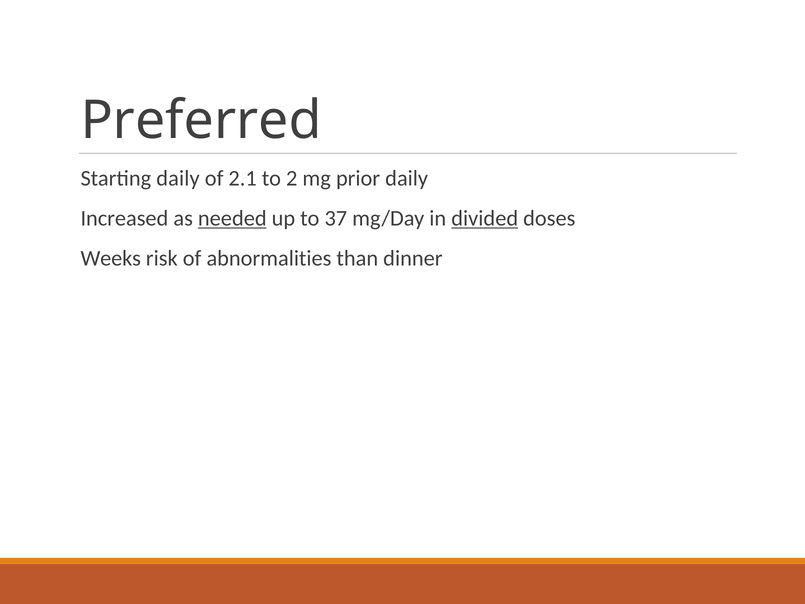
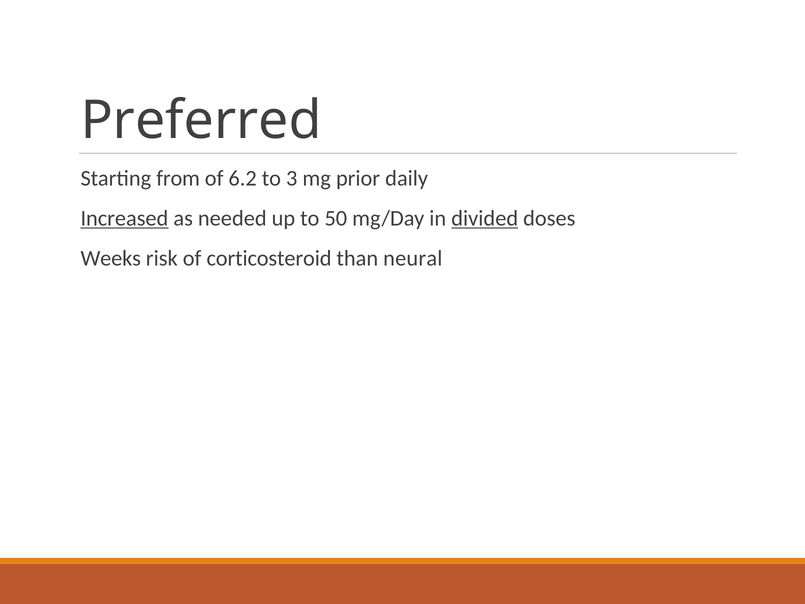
Starting daily: daily -> from (178, 178)
2.1: 2.1 -> 6.2 (243, 178)
2: 2 -> 3 (292, 178)
Increased underline: none -> present (124, 218)
needed underline: present -> none (232, 218)
37: 37 -> 50 (336, 218)
abnormalities: abnormalities -> corticosteroid (269, 258)
dinner: dinner -> neural (413, 258)
